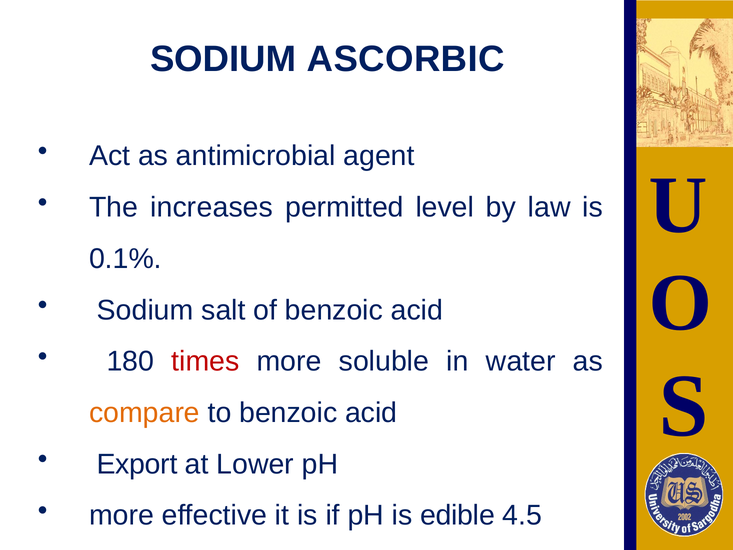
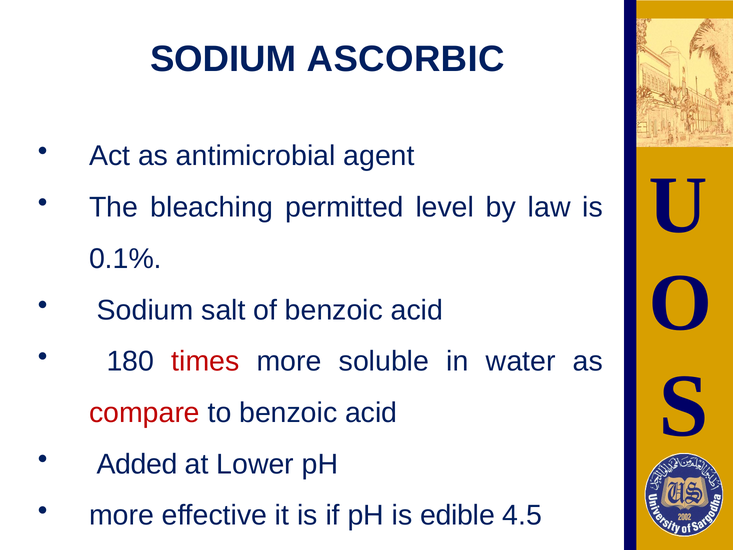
increases: increases -> bleaching (212, 207)
compare colour: orange -> red (144, 413)
Export: Export -> Added (137, 464)
